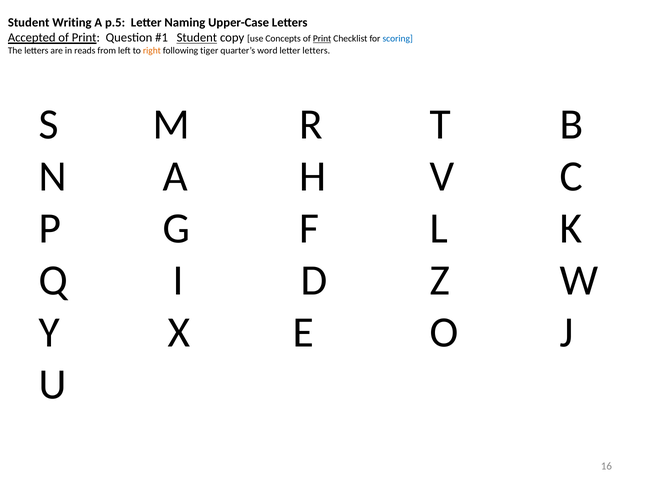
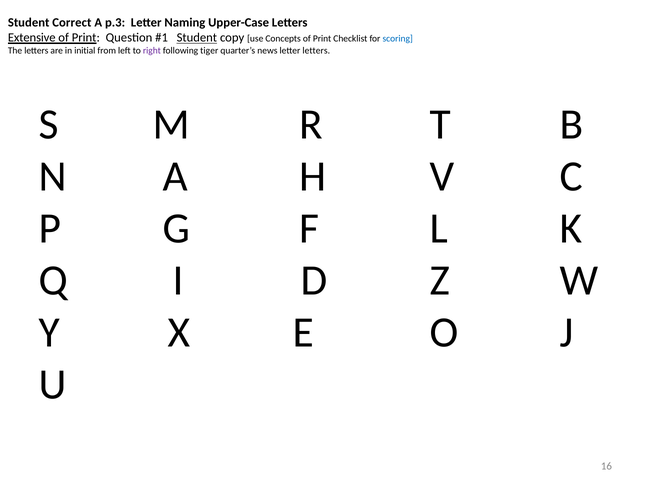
Writing: Writing -> Correct (72, 23)
p.5: p.5 -> p.3 (115, 23)
Accepted: Accepted -> Extensive (32, 38)
Print underline: present -> none (322, 39)
reads: reads -> initial (85, 51)
right colour: orange -> purple (152, 51)
word: word -> news (267, 51)
